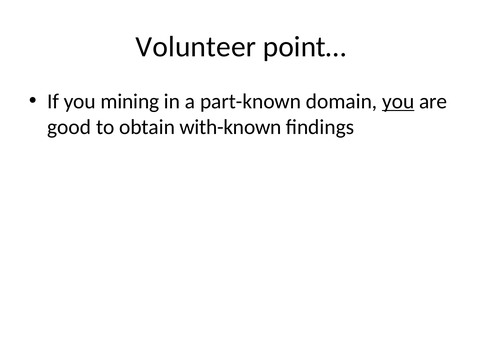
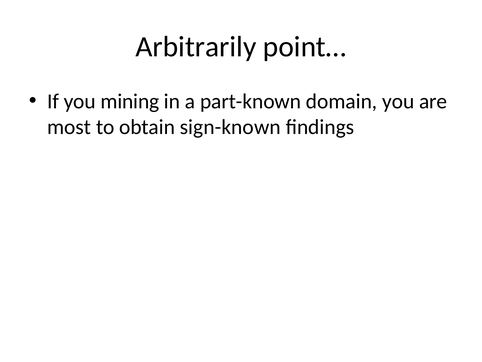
Volunteer: Volunteer -> Arbitrarily (196, 47)
you underline: present -> none (398, 101)
good: good -> most (69, 127)
with-known: with-known -> sign-known (230, 127)
